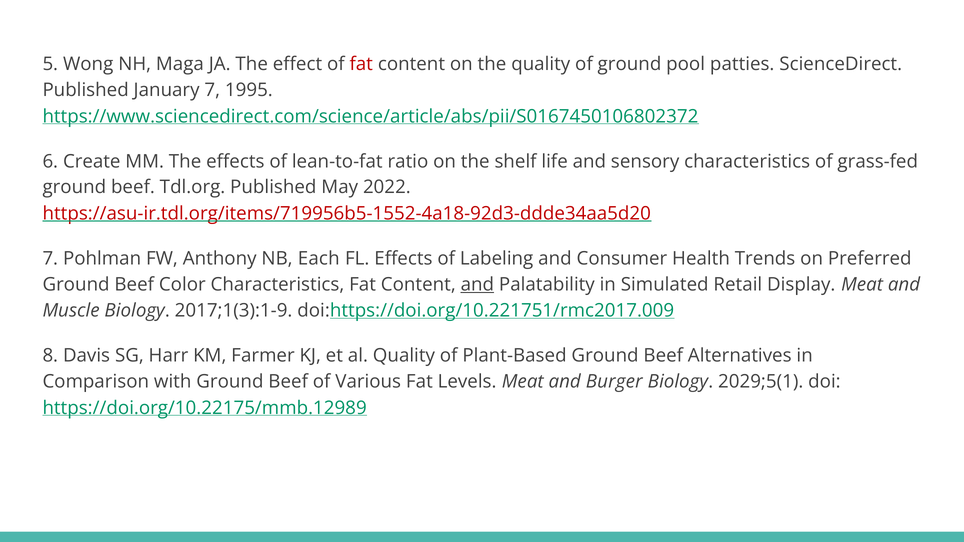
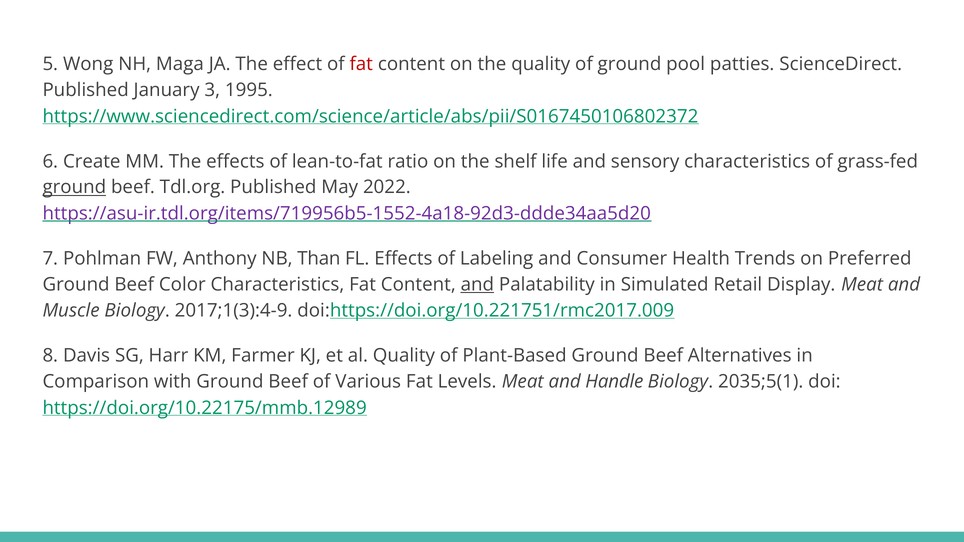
January 7: 7 -> 3 (212, 90)
ground underline: none -> present (74, 187)
https://asu-ir.tdl.org/items/719956b5-1552-4a18-92d3-ddde34aa5d20 colour: red -> purple (347, 214)
Each: Each -> Than (319, 259)
2017;1(3):1-9: 2017;1(3):1-9 -> 2017;1(3):4-9 (234, 311)
Burger: Burger -> Handle (614, 382)
2029;5(1: 2029;5(1 -> 2035;5(1 (761, 382)
